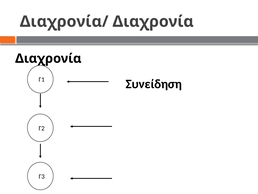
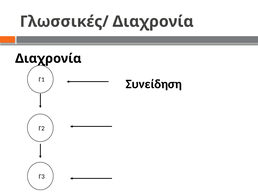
Διαχρονία/: Διαχρονία/ -> Γλωσσικές/ (64, 22)
